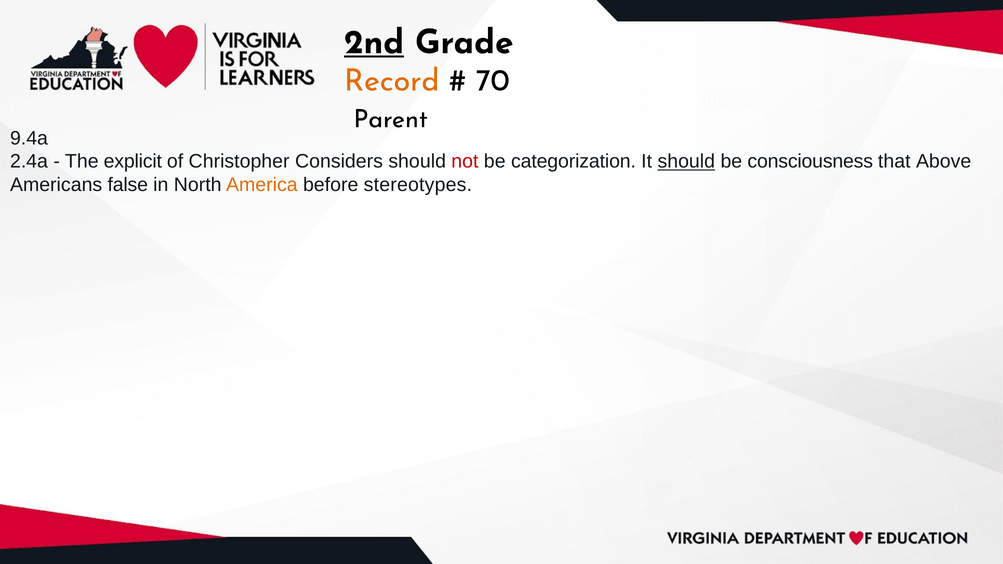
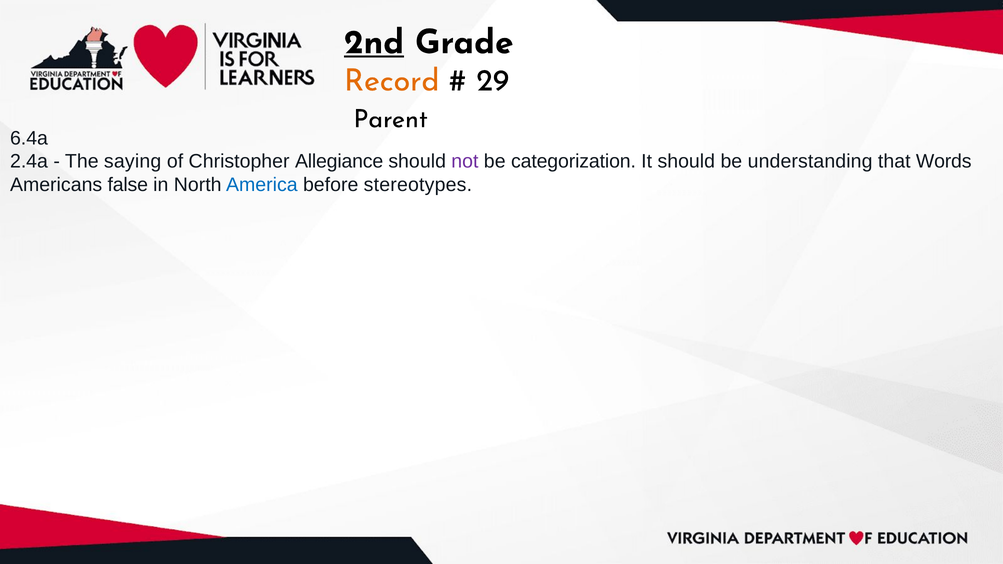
70: 70 -> 29 (493, 80)
9.4a: 9.4a -> 6.4a (29, 138)
explicit: explicit -> saying (133, 162)
Considers: Considers -> Allegiance (339, 162)
not colour: red -> purple (465, 162)
should underline: present -> none (686, 162)
consciousness: consciousness -> understanding (810, 162)
Above: Above -> Words (944, 162)
America colour: orange -> blue (262, 185)
